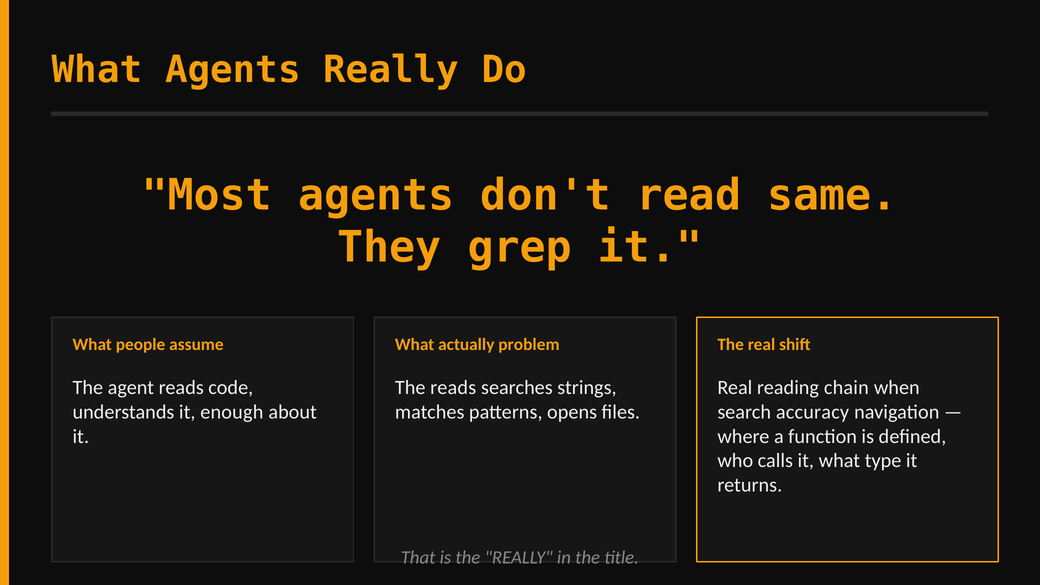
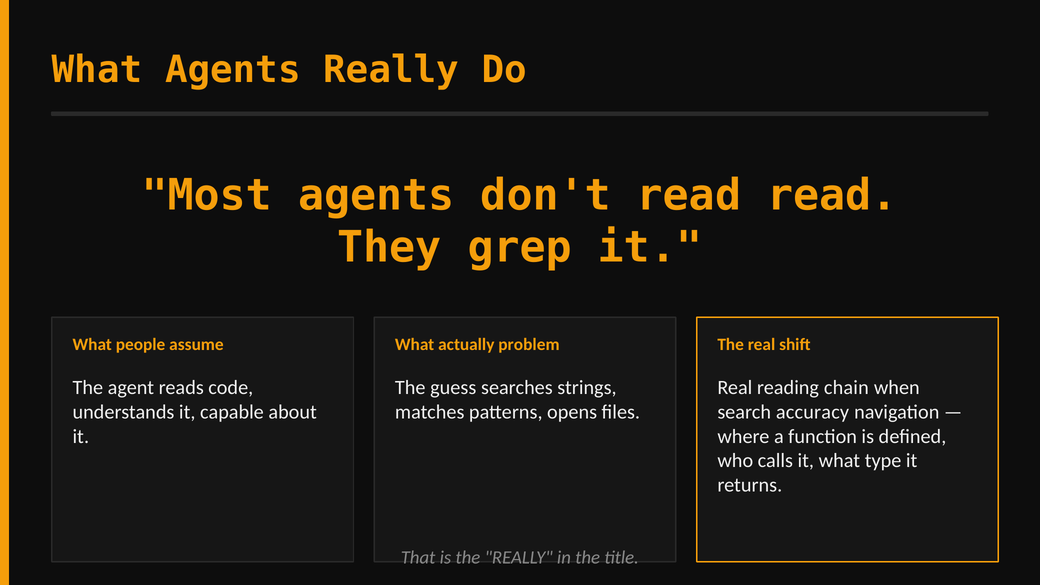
read same: same -> read (832, 195)
The reads: reads -> guess (453, 388)
enough: enough -> capable (232, 412)
